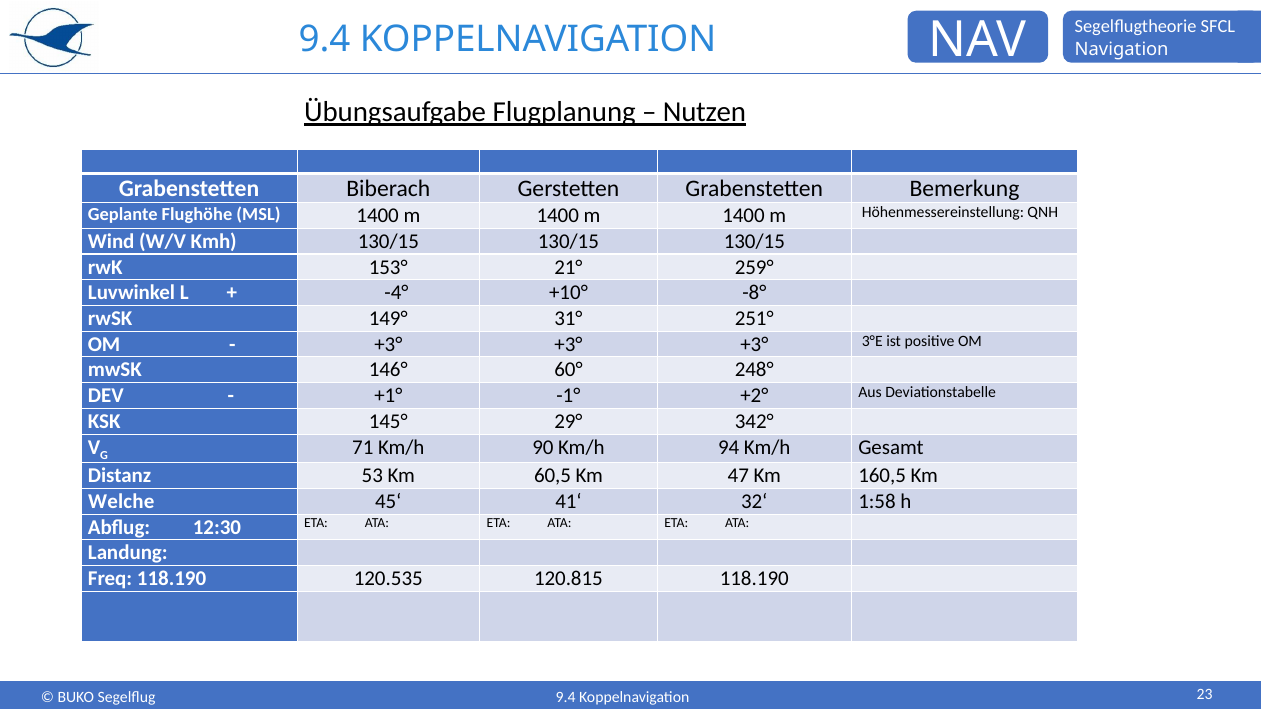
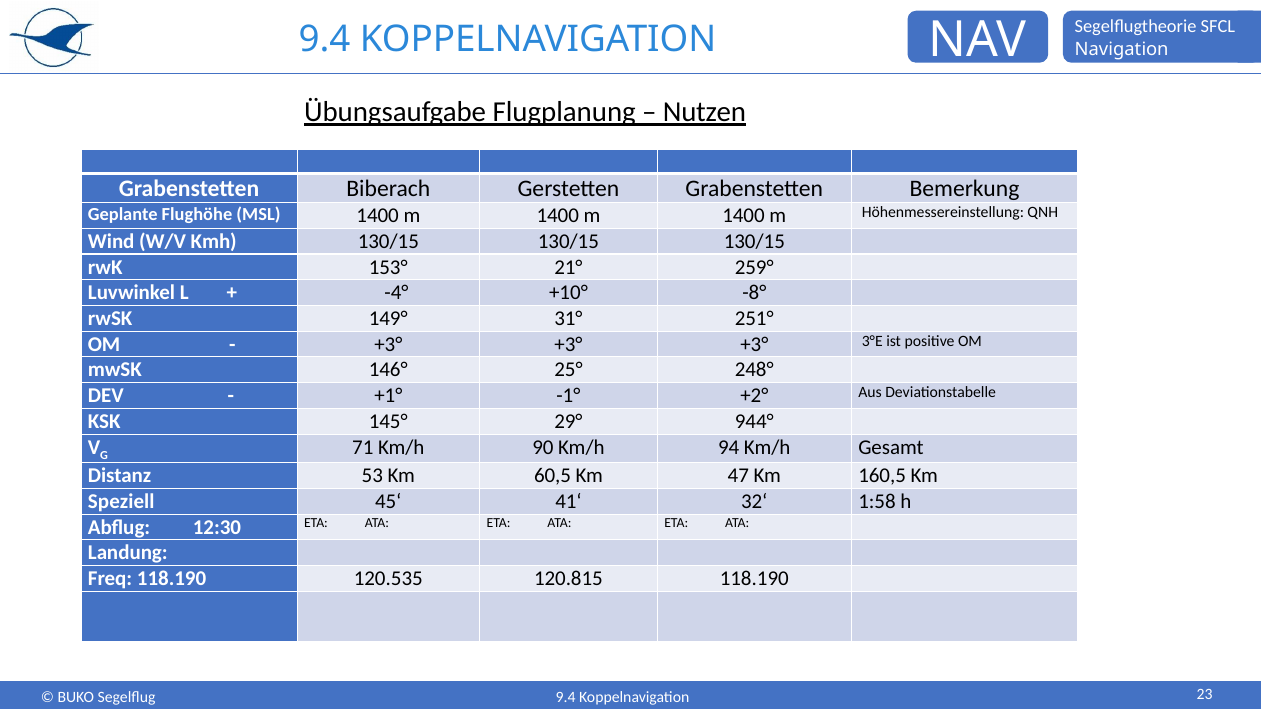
60°: 60° -> 25° (569, 370)
342°: 342° -> 944° (754, 422)
Welche: Welche -> Speziell (121, 502)
